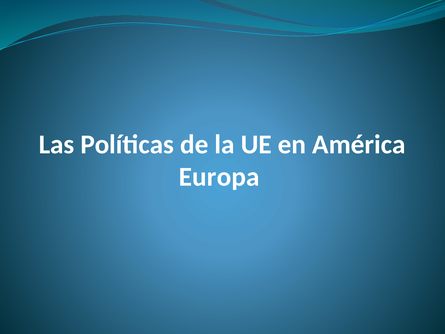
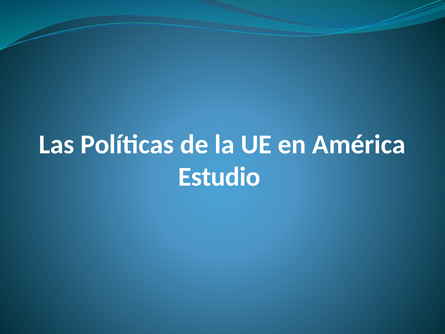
Europa: Europa -> Estudio (219, 177)
